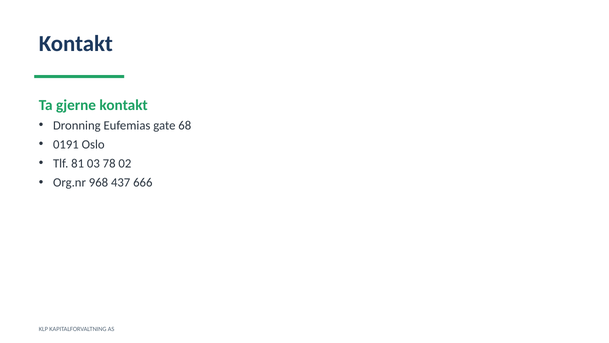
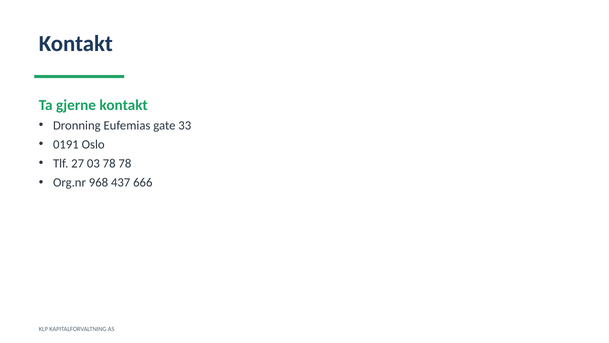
68: 68 -> 33 (185, 125)
81: 81 -> 27 (78, 163)
78 02: 02 -> 78 (125, 163)
